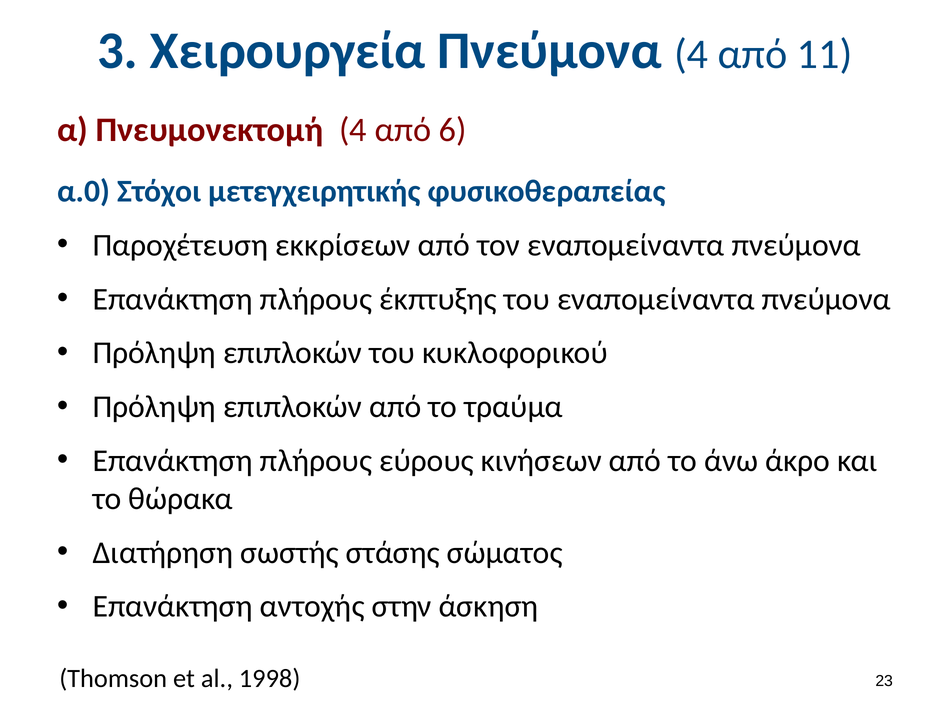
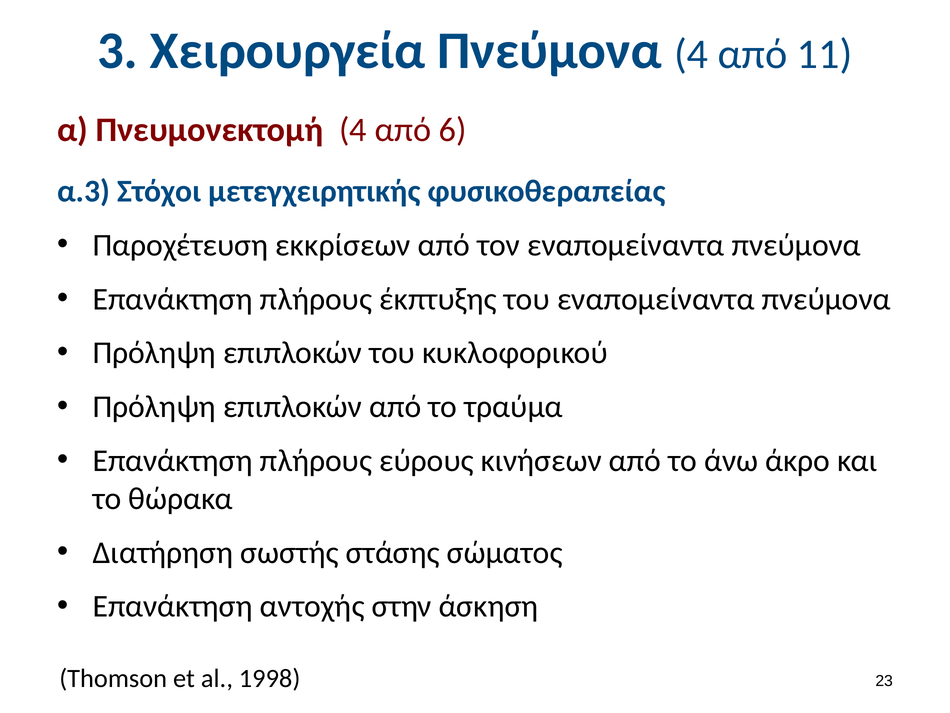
α.0: α.0 -> α.3 (83, 191)
